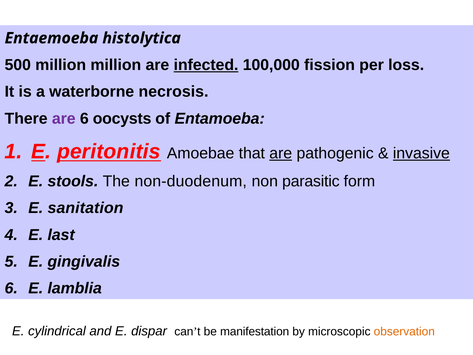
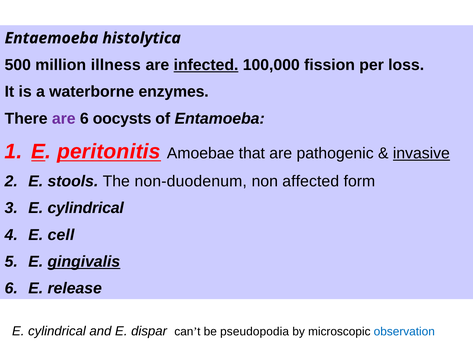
million million: million -> illness (116, 65)
necrosis: necrosis -> enzymes (174, 92)
are underline: present -> none (281, 153)
parasitic: parasitic -> affected (311, 181)
sanitation: sanitation -> cylindrical (86, 208)
last: last -> cell (61, 235)
gingivalis underline: none -> present (84, 261)
lamblia: lamblia -> release (75, 288)
manifestation: manifestation -> pseudopodia (255, 331)
observation colour: orange -> blue (404, 331)
